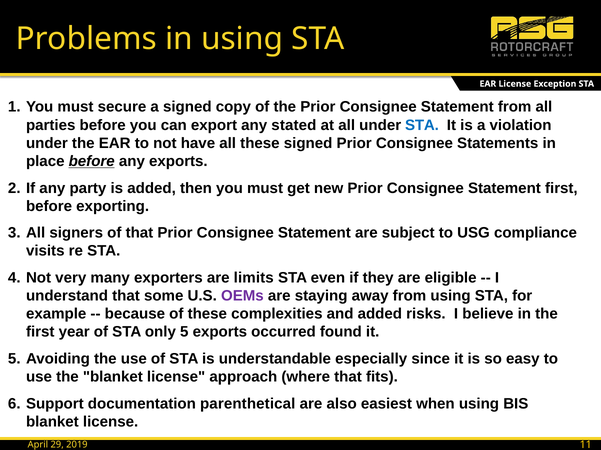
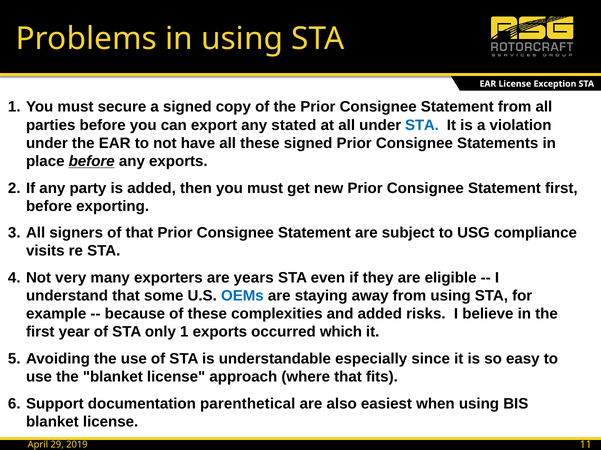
limits: limits -> years (254, 278)
OEMs colour: purple -> blue (242, 296)
only 5: 5 -> 1 (184, 333)
found: found -> which (341, 333)
